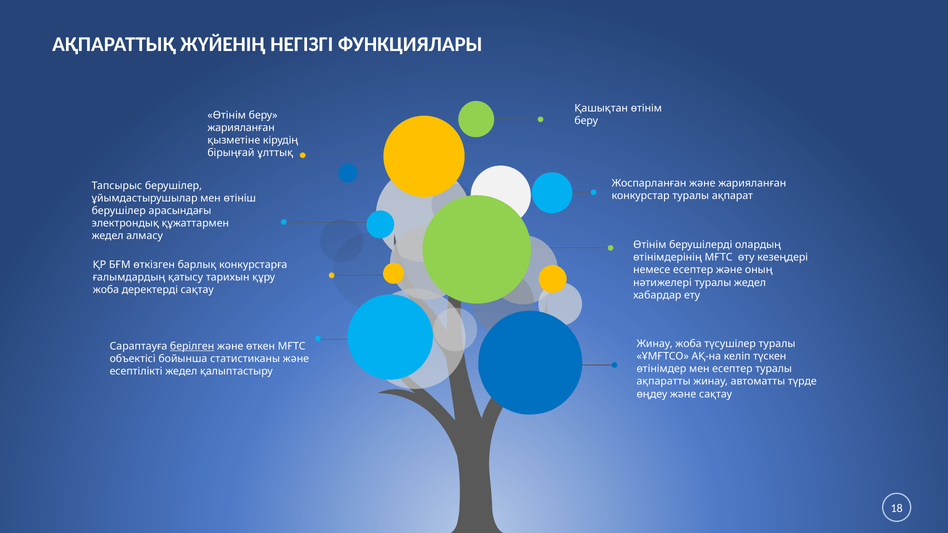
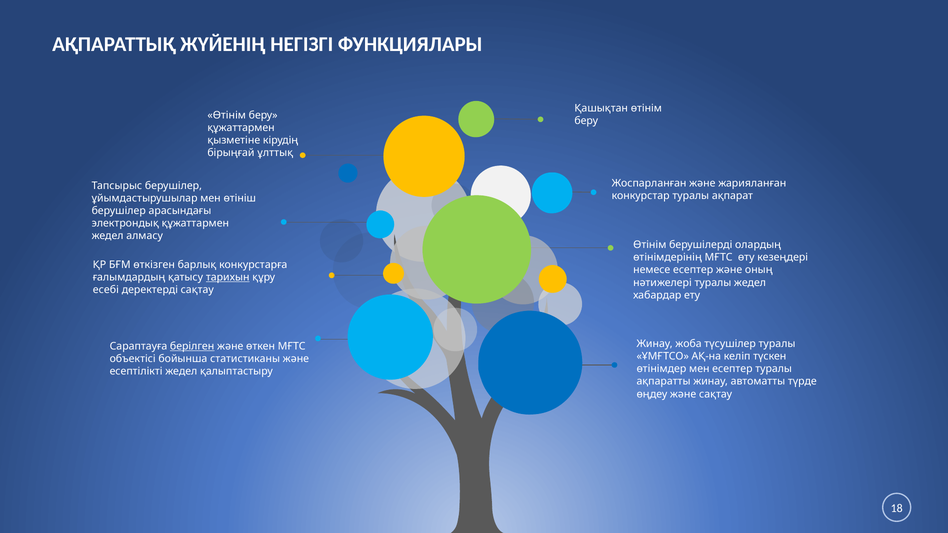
жарияланған: жарияланған -> құжаттармен (241, 128)
тарихын underline: none -> present (228, 277)
жоба: жоба -> есебі (106, 290)
